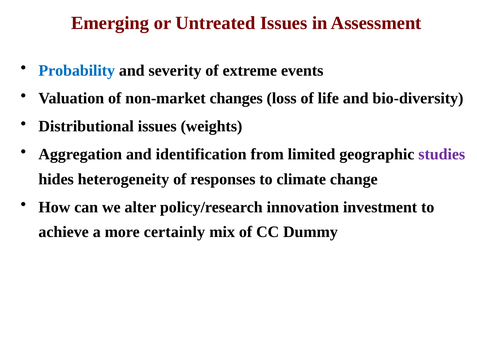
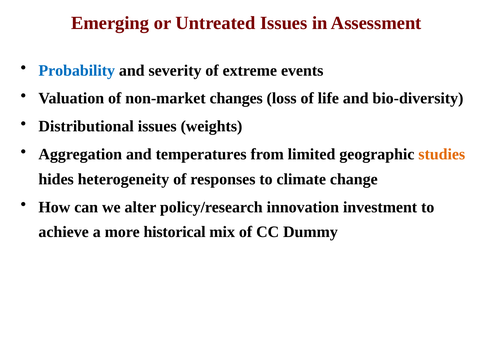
identification: identification -> temperatures (201, 154)
studies colour: purple -> orange (442, 154)
certainly: certainly -> historical (175, 232)
